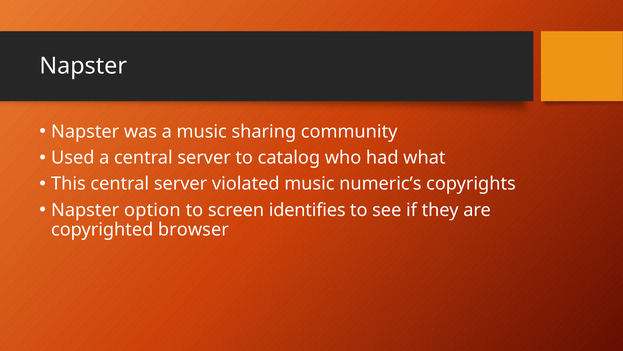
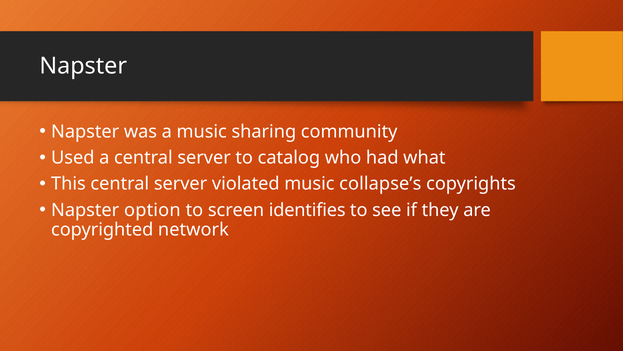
numeric’s: numeric’s -> collapse’s (380, 184)
browser: browser -> network (193, 229)
